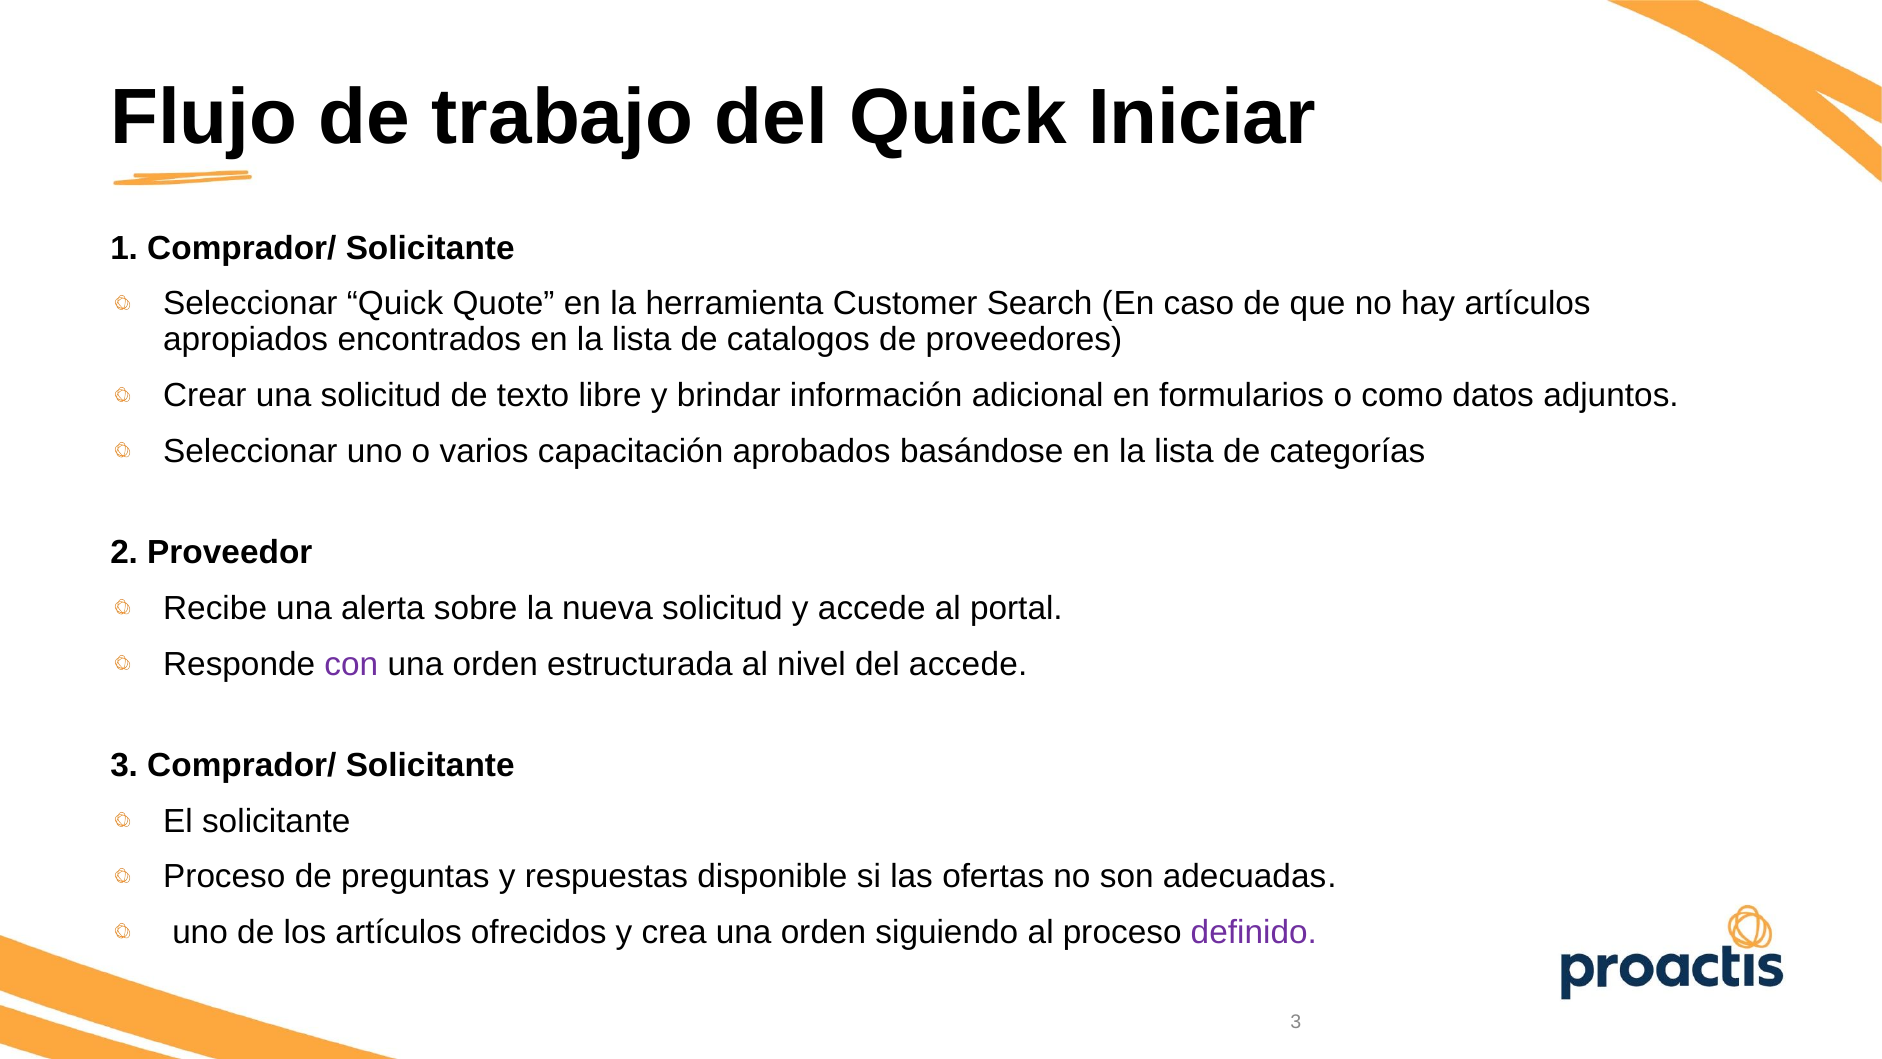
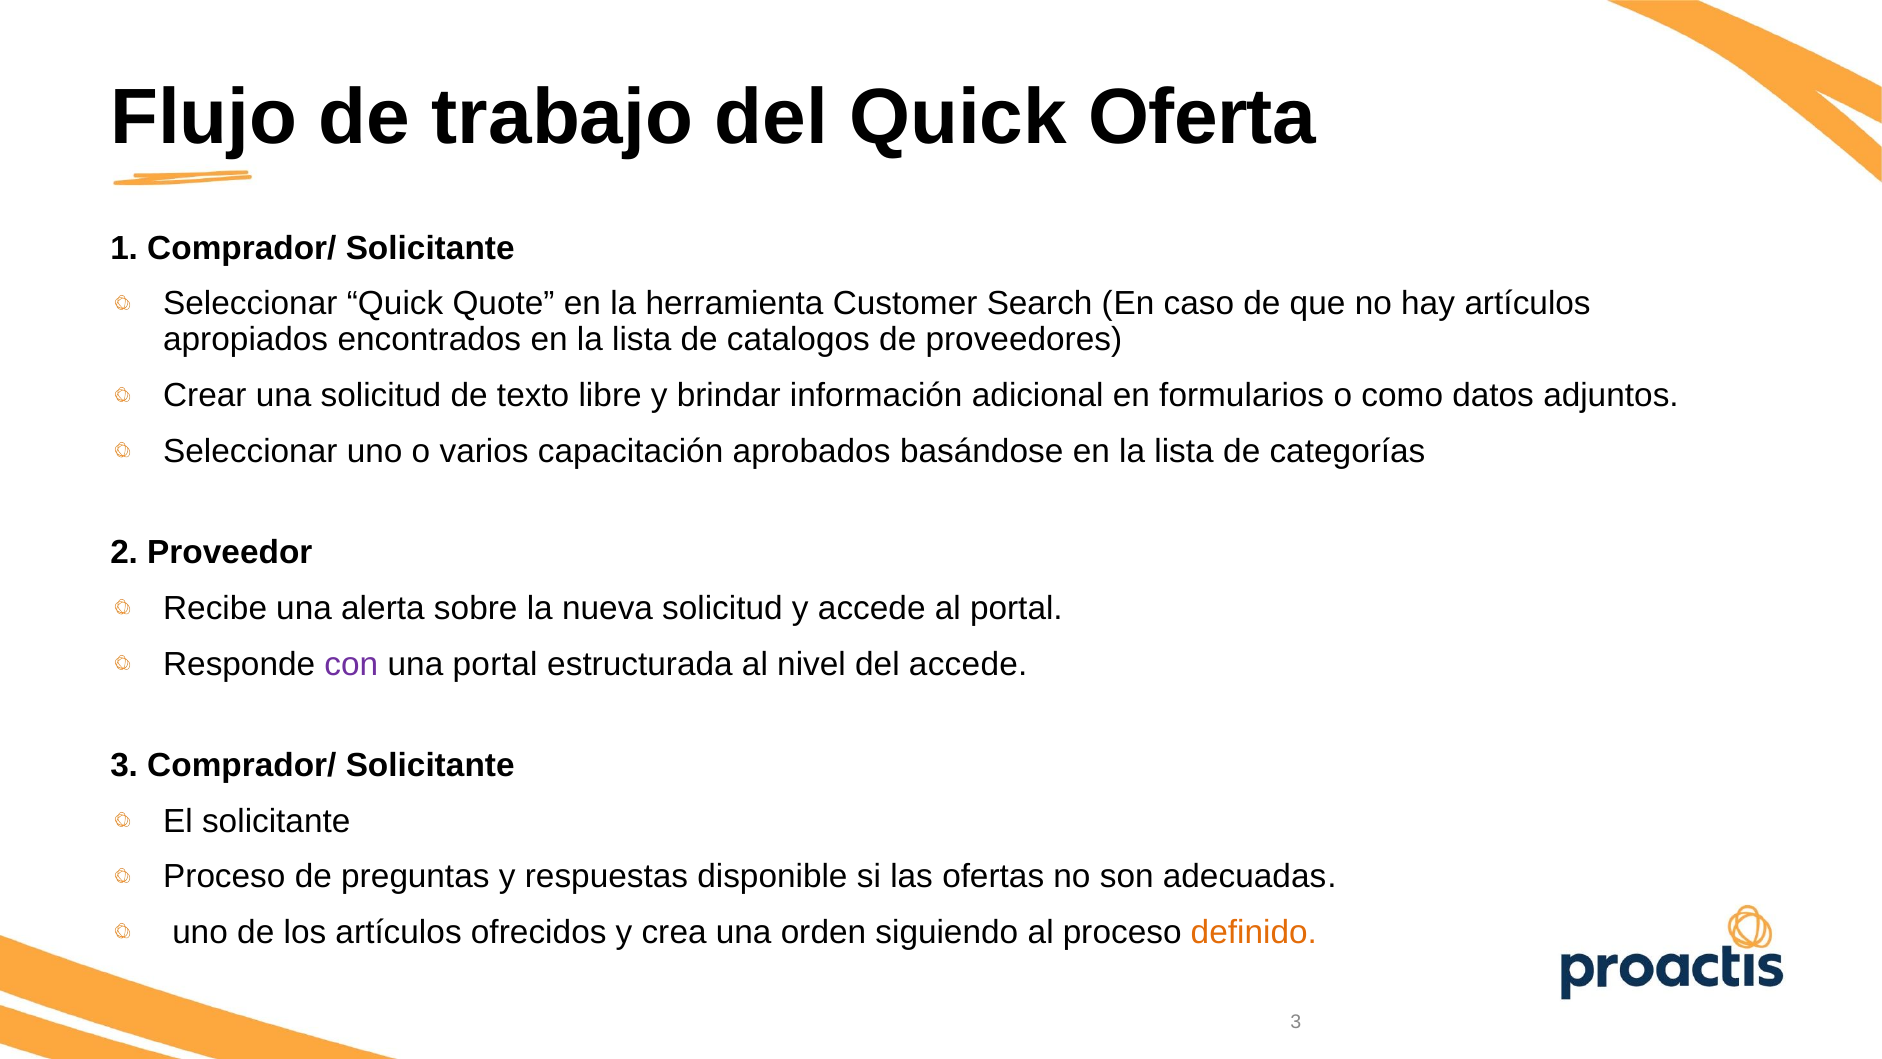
Iniciar: Iniciar -> Oferta (1202, 118)
orden: orden -> portal (495, 664)
definido colour: purple -> orange (1254, 932)
